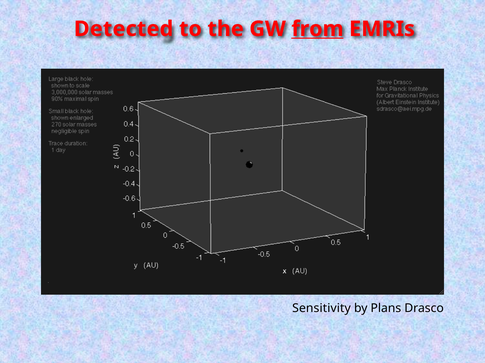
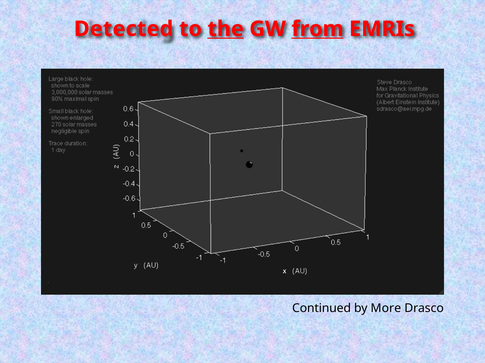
the underline: none -> present (226, 29)
Sensitivity: Sensitivity -> Continued (322, 309)
Plans: Plans -> More (386, 309)
